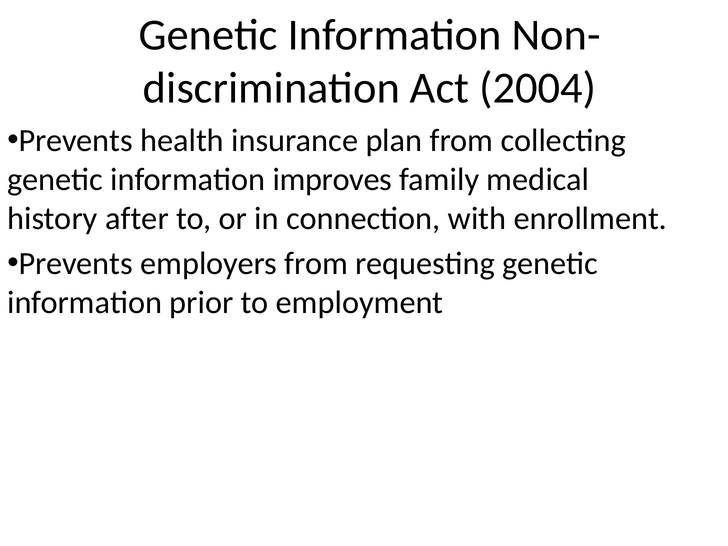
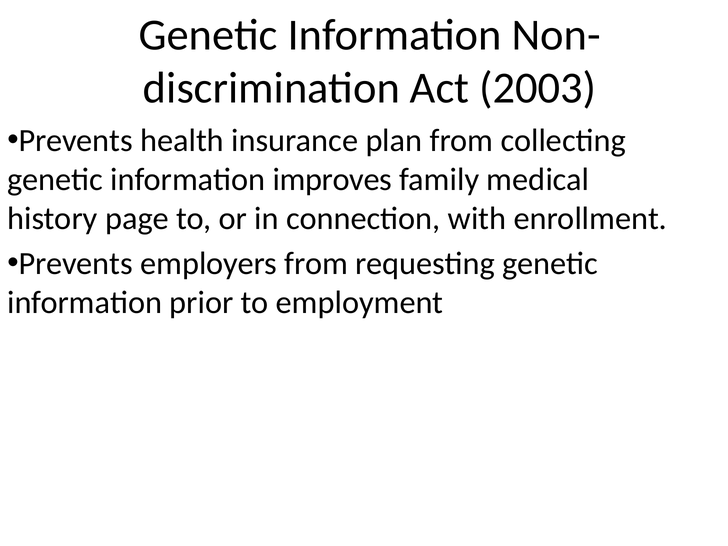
2004: 2004 -> 2003 (538, 88)
after: after -> page (137, 218)
